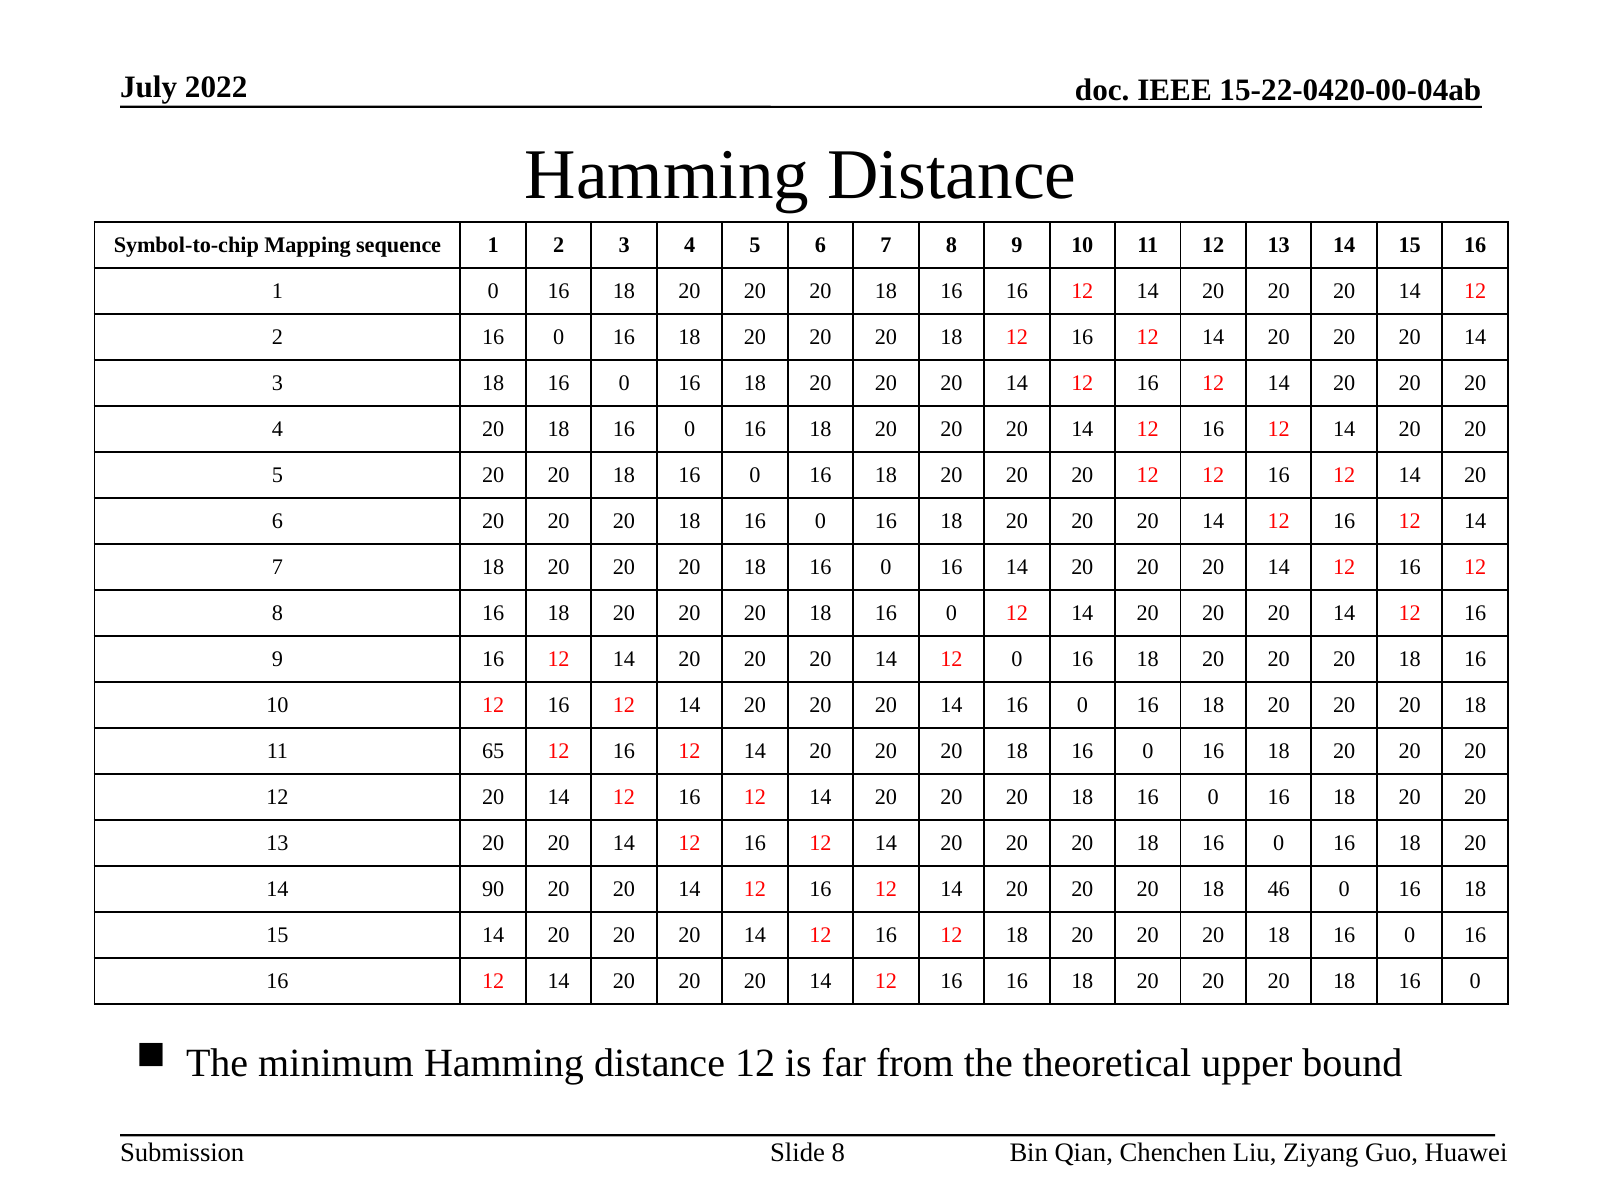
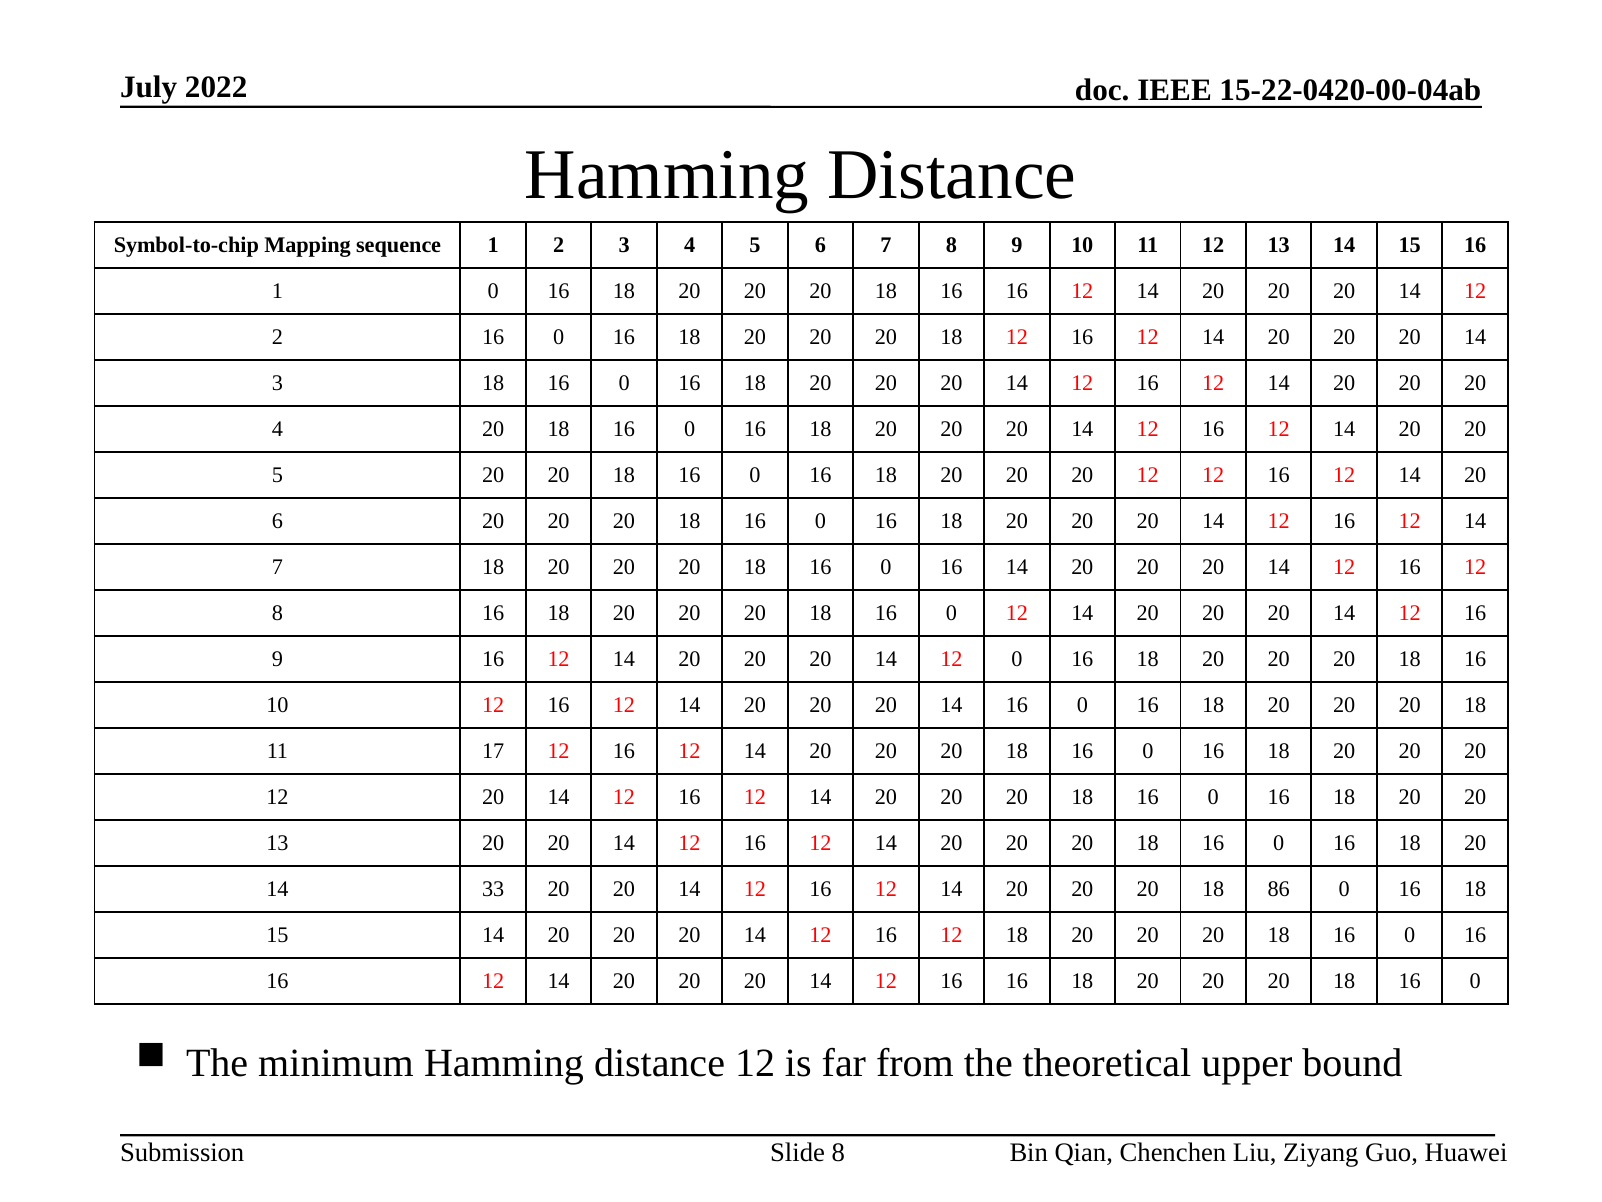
65: 65 -> 17 (493, 751)
90: 90 -> 33 (493, 889)
46: 46 -> 86 (1279, 889)
